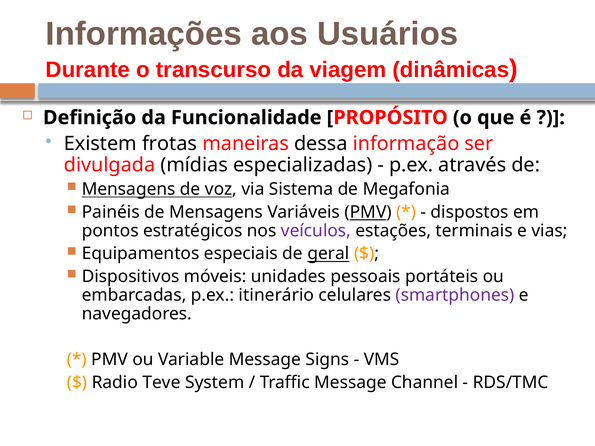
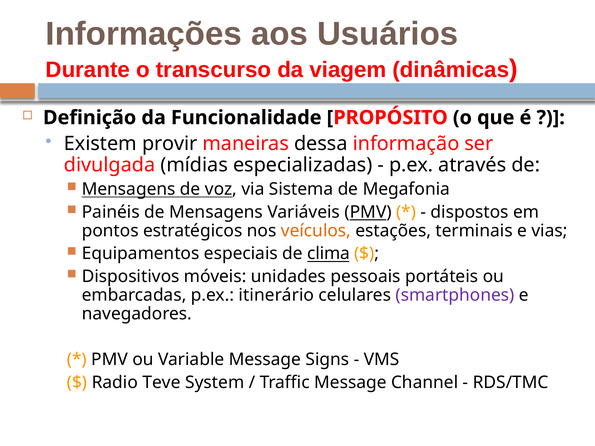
frotas: frotas -> provir (170, 144)
veículos colour: purple -> orange (316, 231)
geral: geral -> clima (329, 254)
